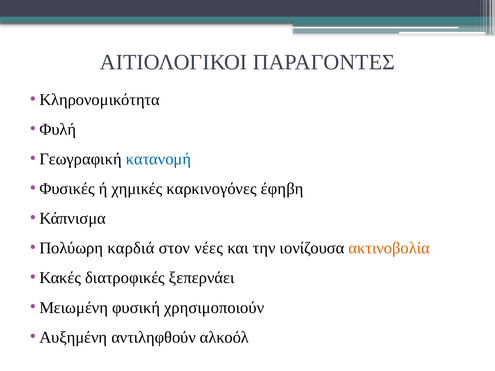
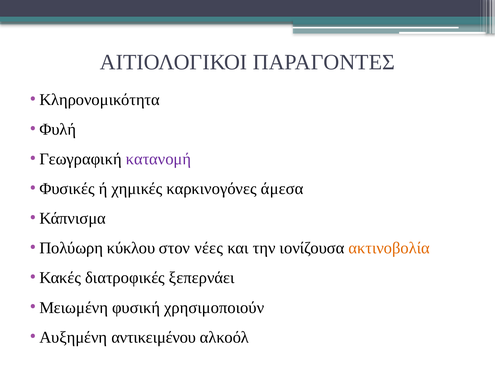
κατανομή colour: blue -> purple (158, 159)
έφηβη: έφηβη -> άμεσα (282, 189)
καρδιά: καρδιά -> κύκλου (131, 248)
αντιληφθούν: αντιληφθούν -> αντικειμένου (154, 337)
